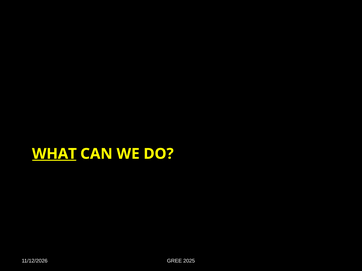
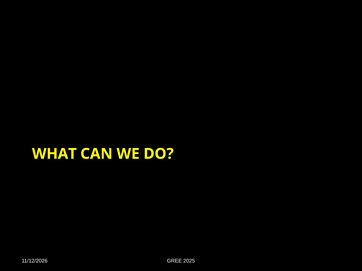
WHAT underline: present -> none (54, 154)
